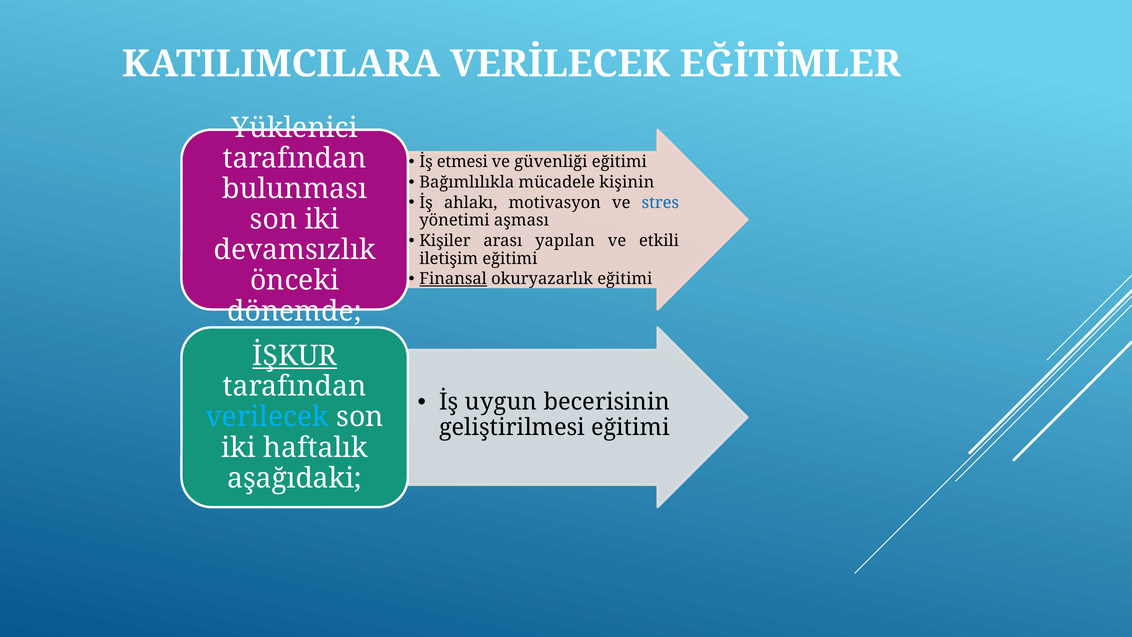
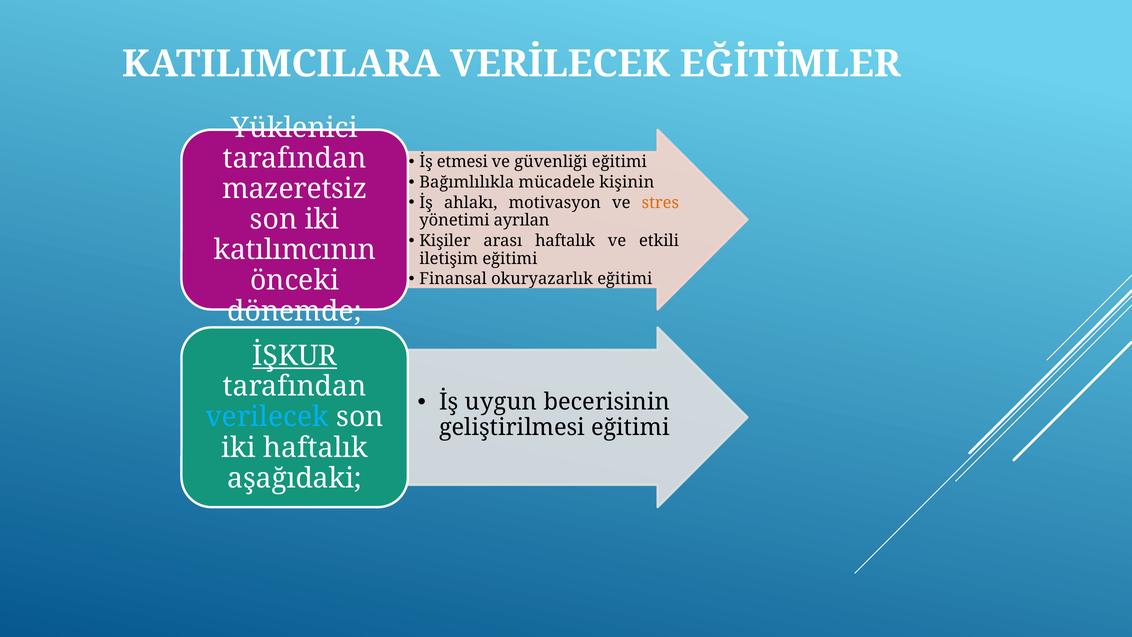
bulunması: bulunması -> mazeretsiz (295, 189)
stres colour: blue -> orange (660, 202)
aşması: aşması -> ayrılan (522, 220)
arası yapılan: yapılan -> haftalık (565, 241)
devamsızlık: devamsızlık -> katılımcının (295, 250)
Finansal underline: present -> none (453, 279)
